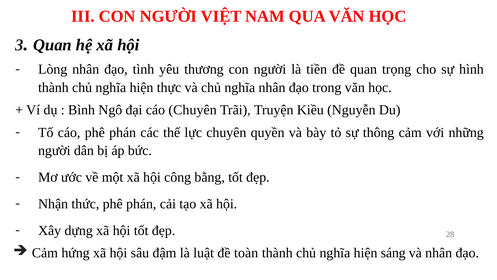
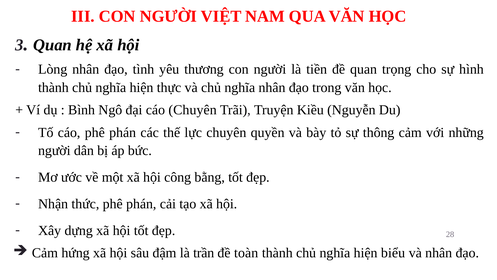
luật: luật -> trần (204, 253)
sáng: sáng -> biểu (393, 253)
